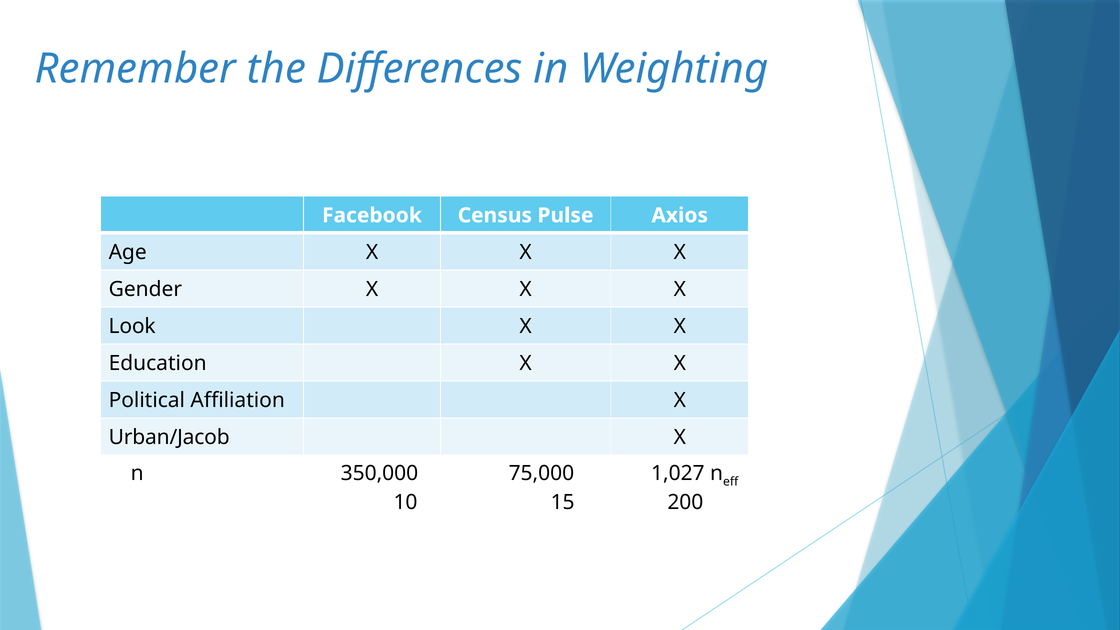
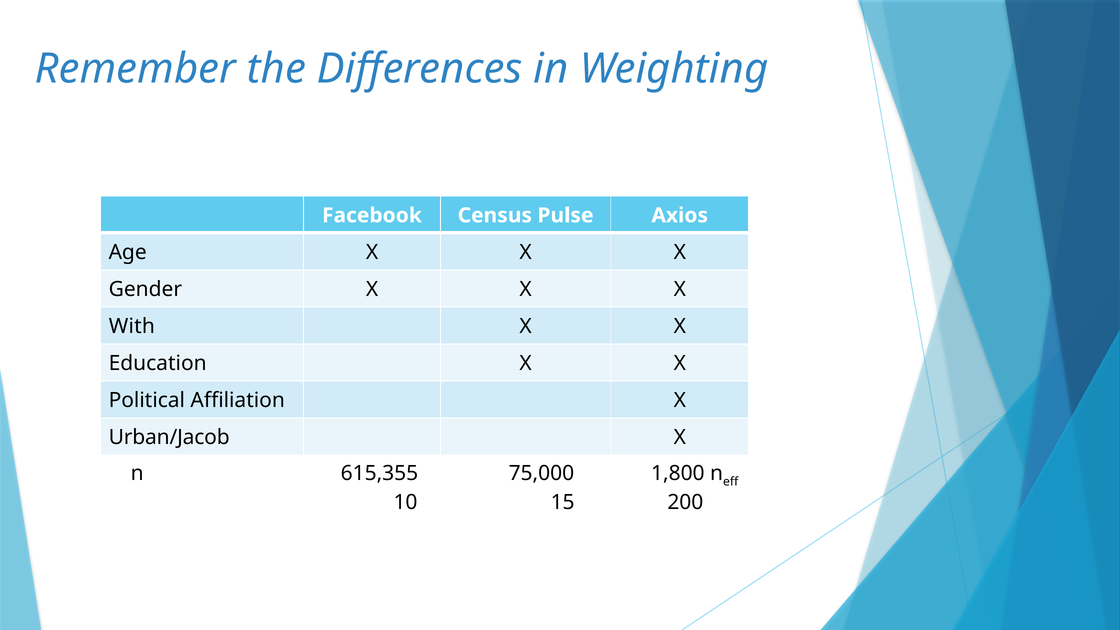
Look: Look -> With (132, 326)
350,000: 350,000 -> 615,355 (379, 474)
1,027: 1,027 -> 1,800 (678, 474)
